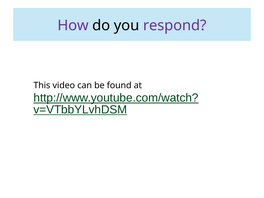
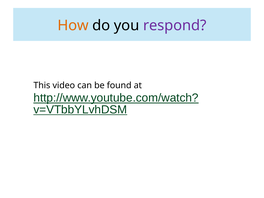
How colour: purple -> orange (73, 25)
